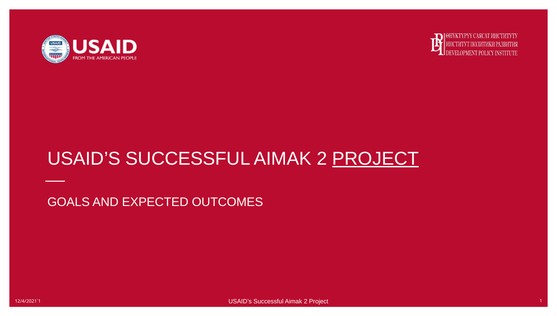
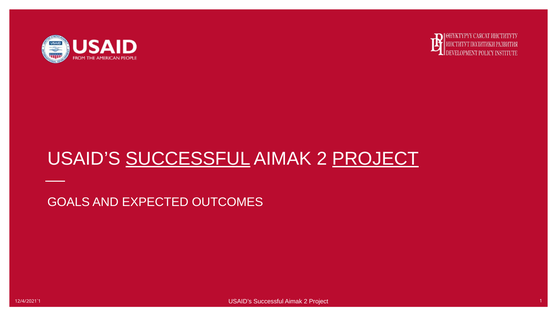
SUCCESSFUL underline: none -> present (188, 159)
